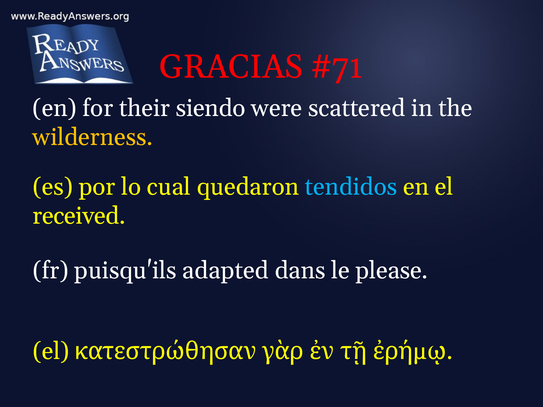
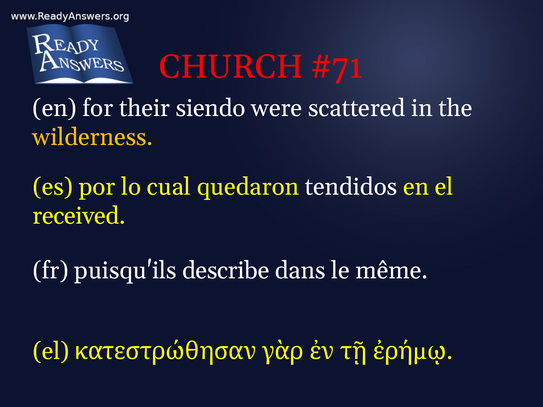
GRACIAS: GRACIAS -> CHURCH (231, 67)
tendidos colour: light blue -> white (351, 187)
adapted: adapted -> describe (226, 271)
please: please -> même (392, 271)
